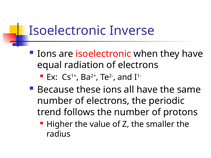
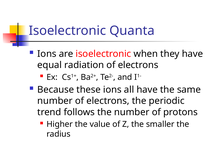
Inverse: Inverse -> Quanta (132, 31)
